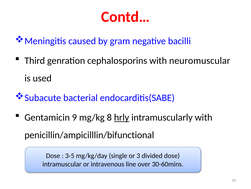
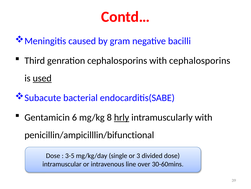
with neuromuscular: neuromuscular -> cephalosporins (200, 60)
used underline: none -> present (42, 78)
9: 9 -> 6 (74, 117)
